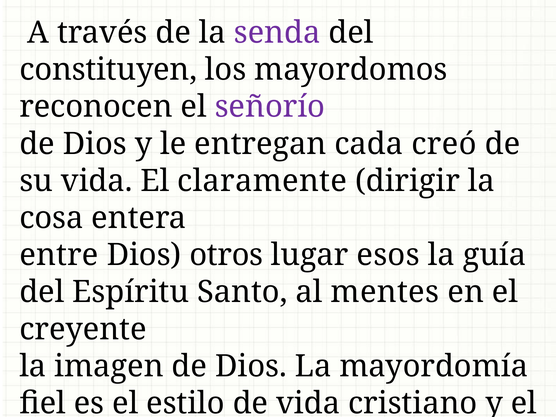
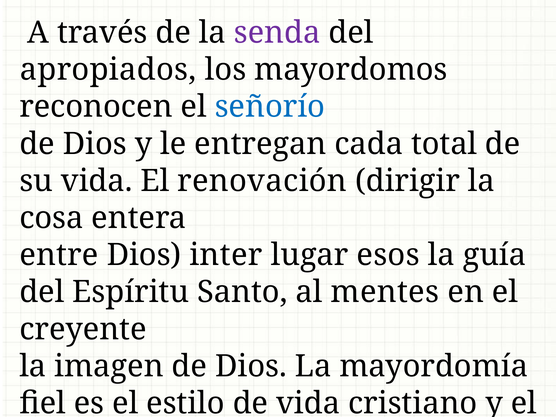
constituyen: constituyen -> apropiados (108, 70)
señorío colour: purple -> blue (270, 107)
creó: creó -> total (444, 144)
claramente: claramente -> renovación (262, 181)
otros: otros -> inter (226, 255)
